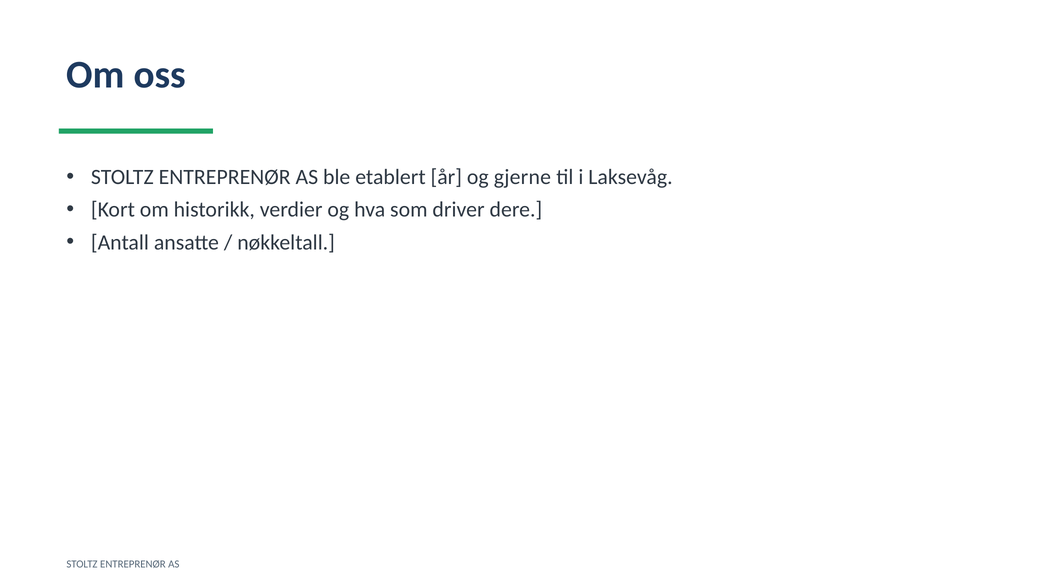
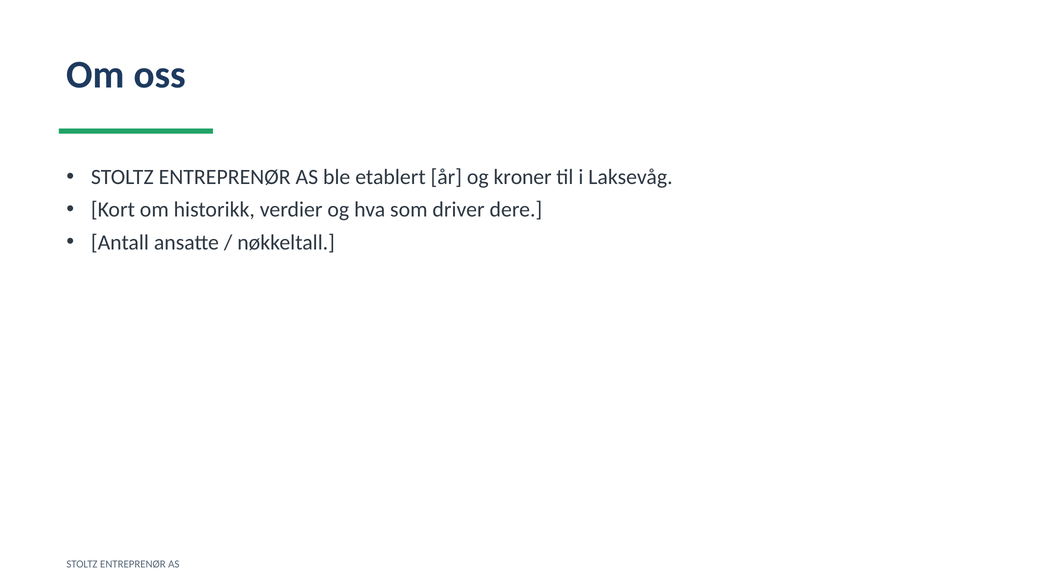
gjerne: gjerne -> kroner (523, 177)
